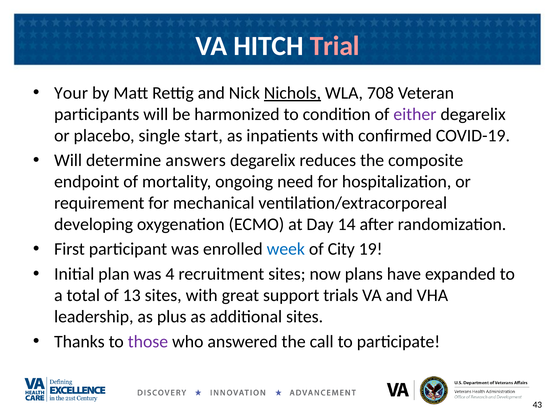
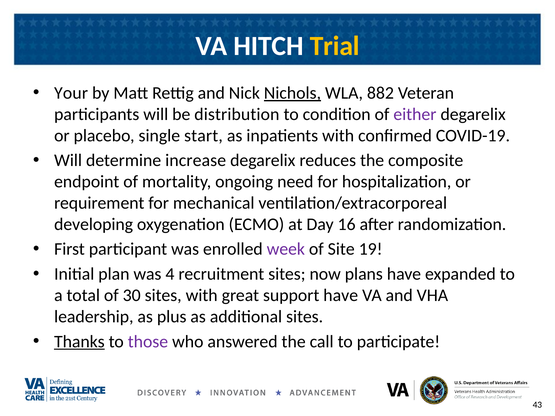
Trial colour: pink -> yellow (335, 46)
708: 708 -> 882 (380, 93)
harmonized: harmonized -> distribution (237, 114)
answers: answers -> increase (196, 161)
14: 14 -> 16 (347, 224)
week colour: blue -> purple (286, 249)
City: City -> Site (341, 249)
13: 13 -> 30 (132, 296)
support trials: trials -> have (341, 296)
Thanks underline: none -> present (79, 342)
